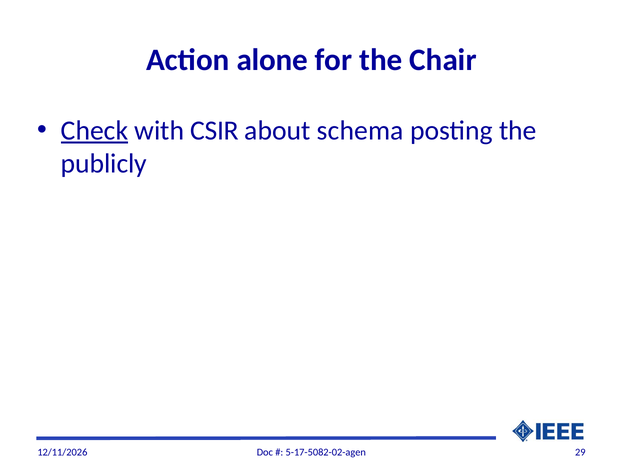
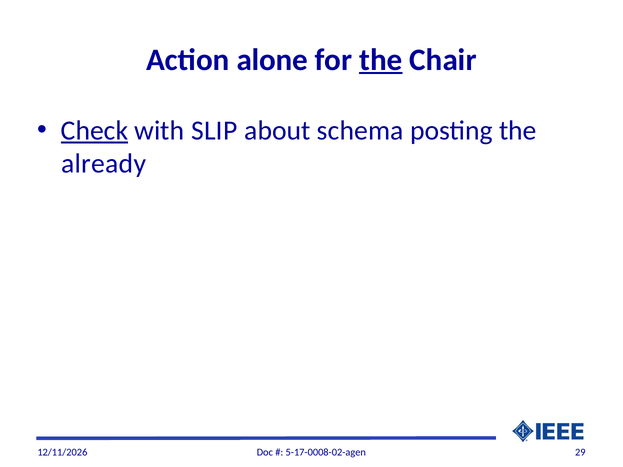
the underline: none -> present (381, 60)
CSIR: CSIR -> SLIP (214, 131)
publicly: publicly -> already (104, 164)
5-17-5082-02-agen: 5-17-5082-02-agen -> 5-17-0008-02-agen (326, 452)
